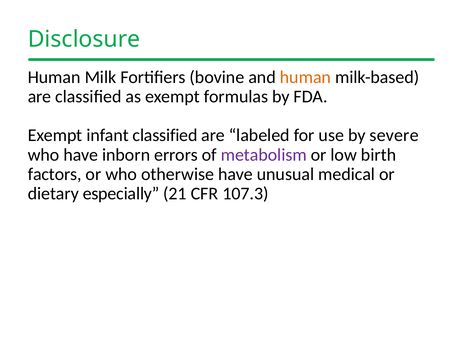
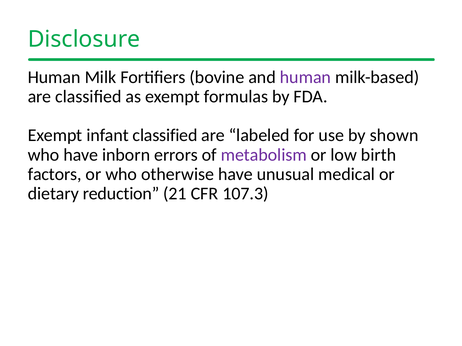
human colour: orange -> purple (305, 77)
severe: severe -> shown (394, 136)
especially: especially -> reduction (121, 194)
